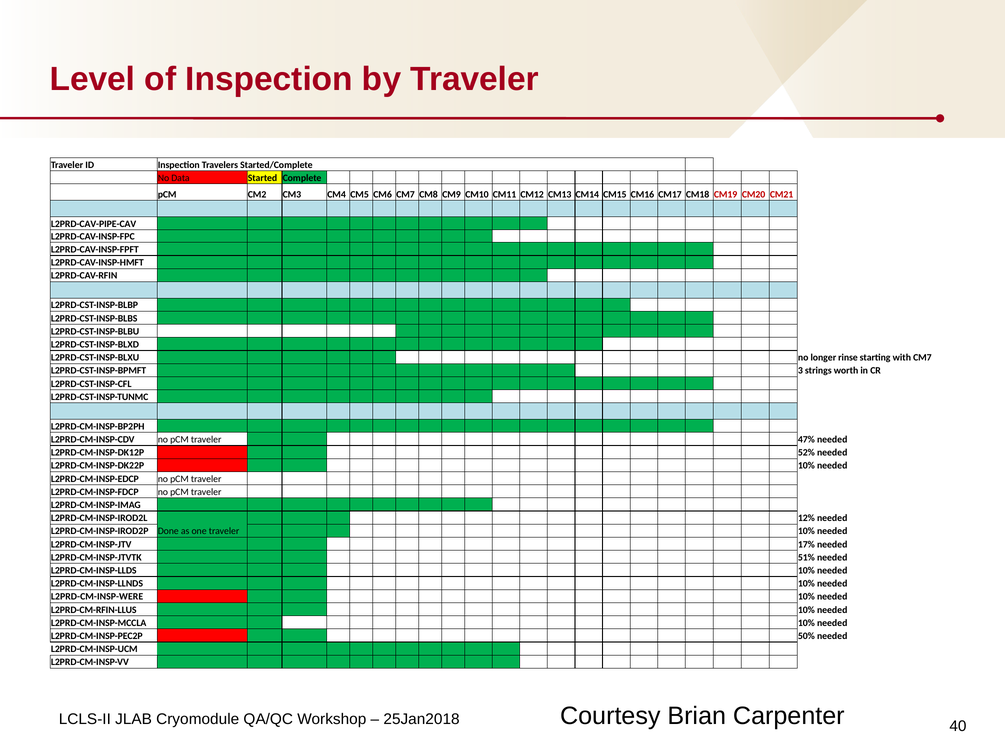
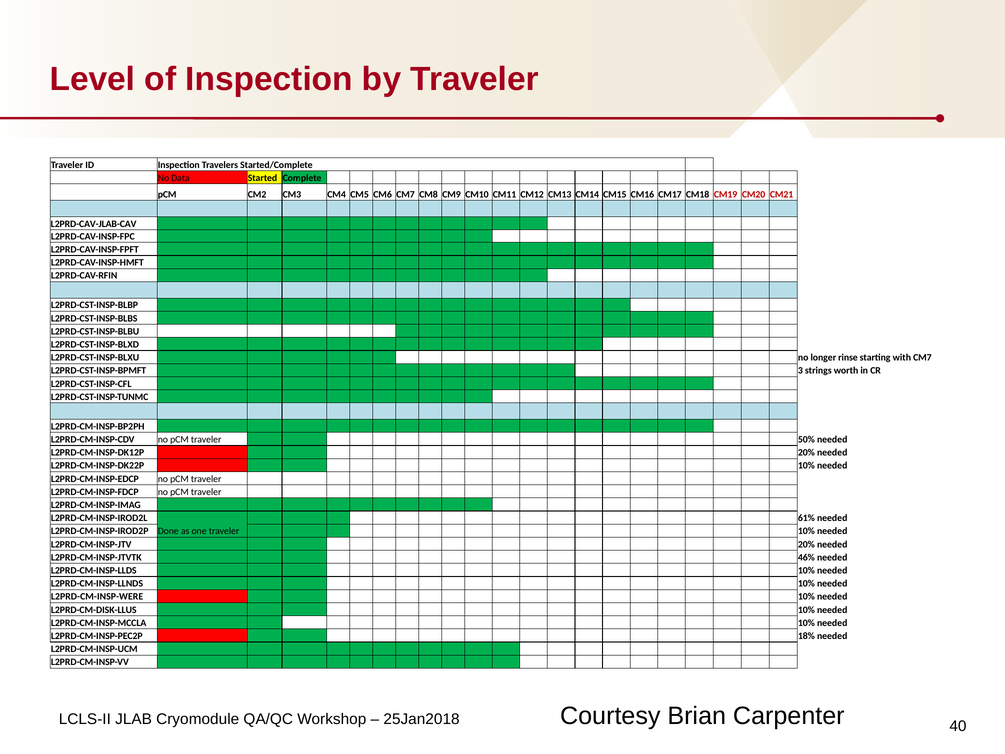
L2PRD-CAV-PIPE-CAV: L2PRD-CAV-PIPE-CAV -> L2PRD-CAV-JLAB-CAV (94, 224)
47%: 47% -> 50% (806, 439)
L2PRD-CM-INSP-DK12P 52%: 52% -> 20% (806, 453)
12%: 12% -> 61% (806, 518)
L2PRD-CM-INSP-JTV 17%: 17% -> 20% (806, 544)
51%: 51% -> 46% (806, 557)
L2PRD-CM-RFIN-LLUS: L2PRD-CM-RFIN-LLUS -> L2PRD-CM-DISK-LLUS (94, 610)
50%: 50% -> 18% (806, 636)
